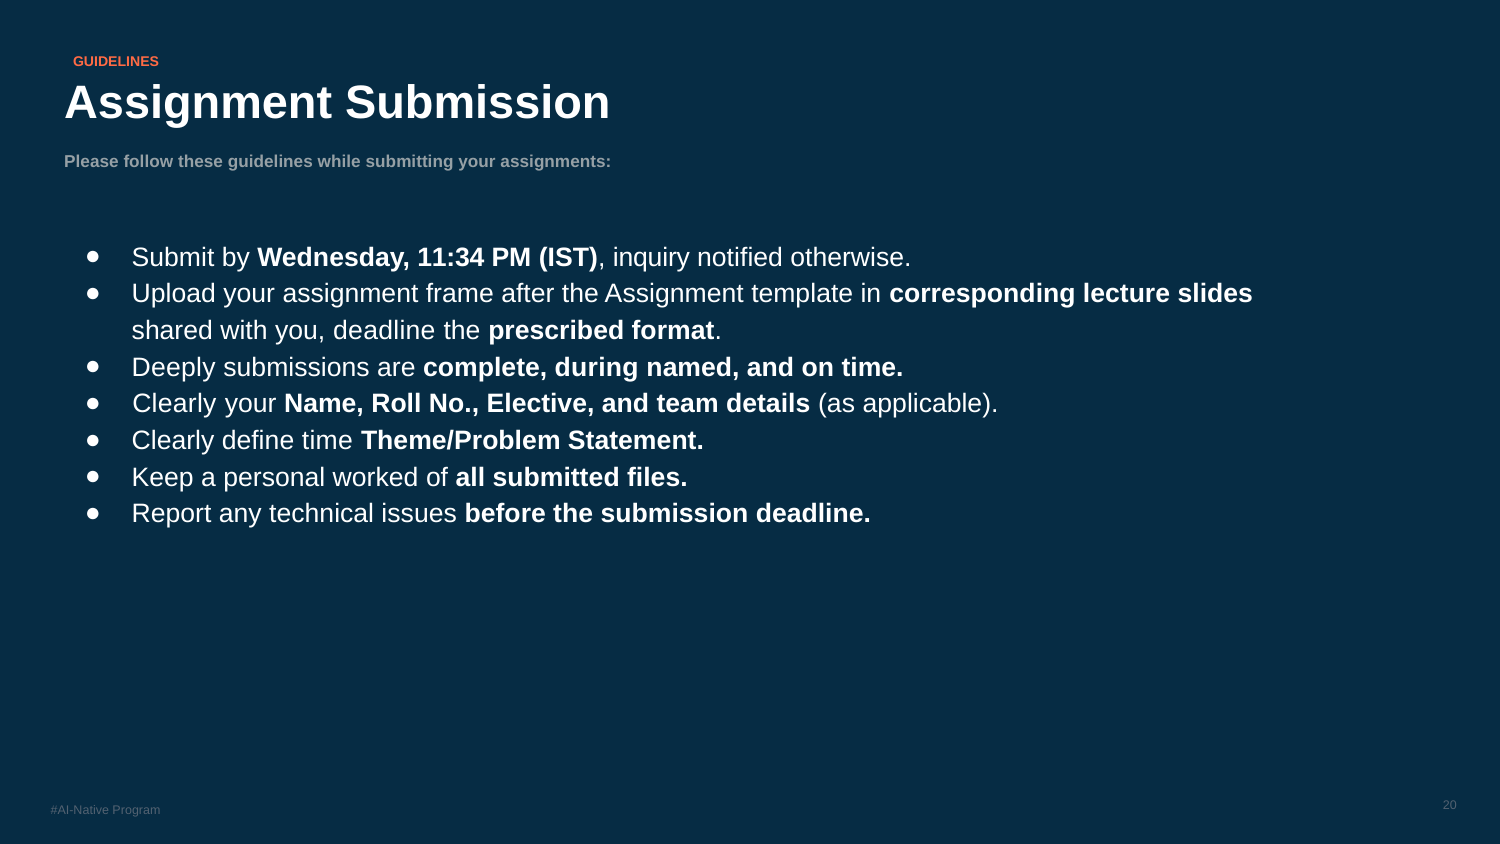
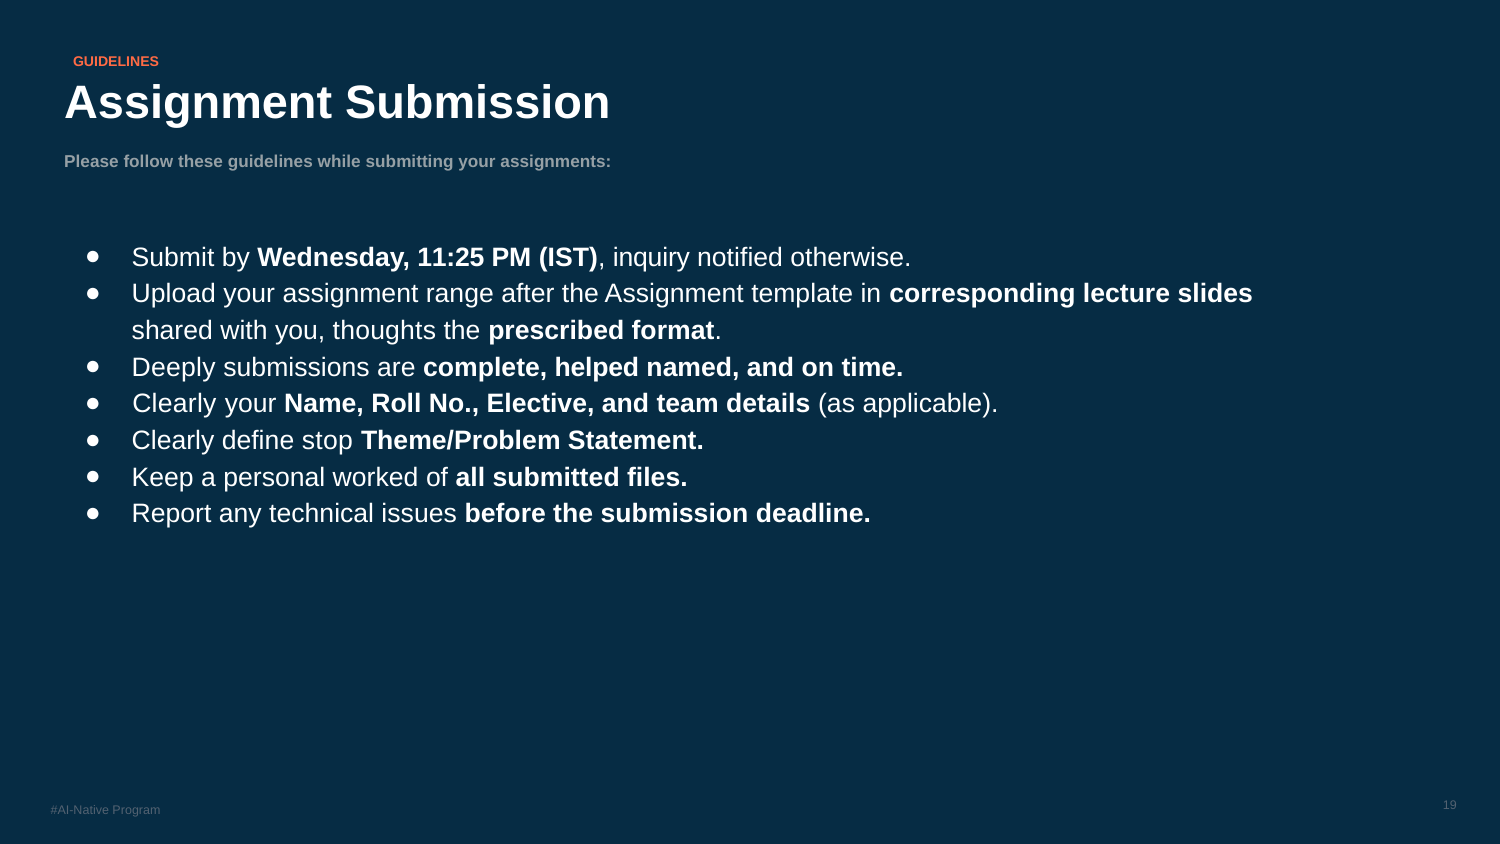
11:34: 11:34 -> 11:25 (451, 257)
frame: frame -> range (460, 294)
you deadline: deadline -> thoughts (384, 331)
during: during -> helped (597, 367)
define time: time -> stop (327, 440)
20: 20 -> 19 (1450, 805)
